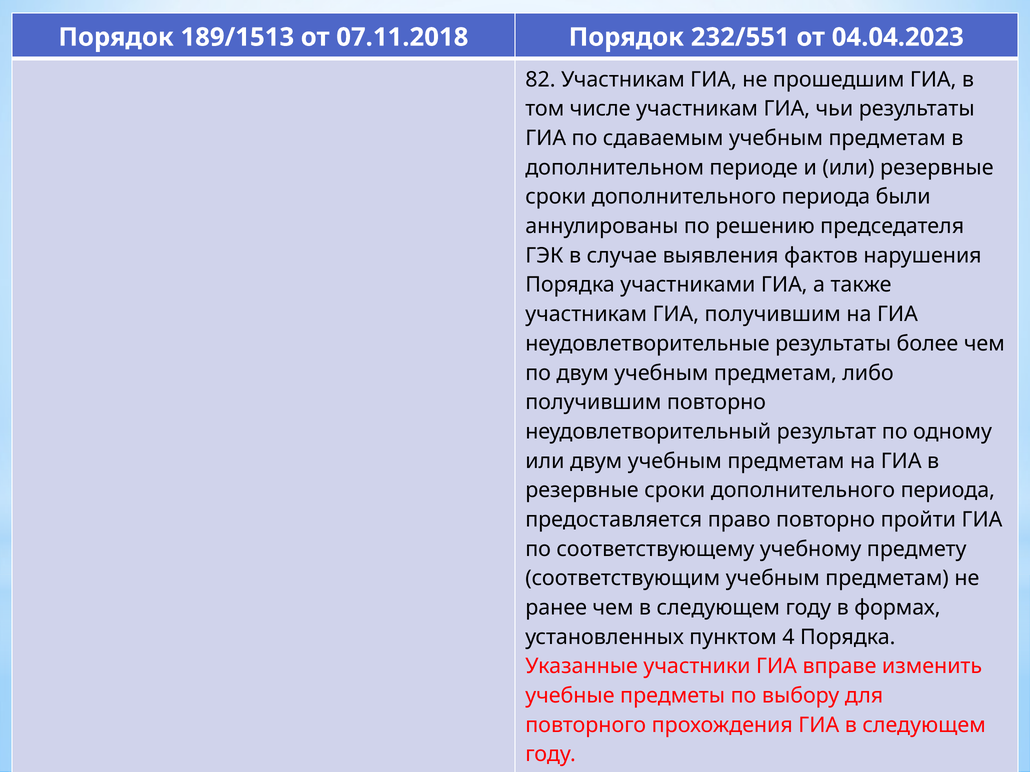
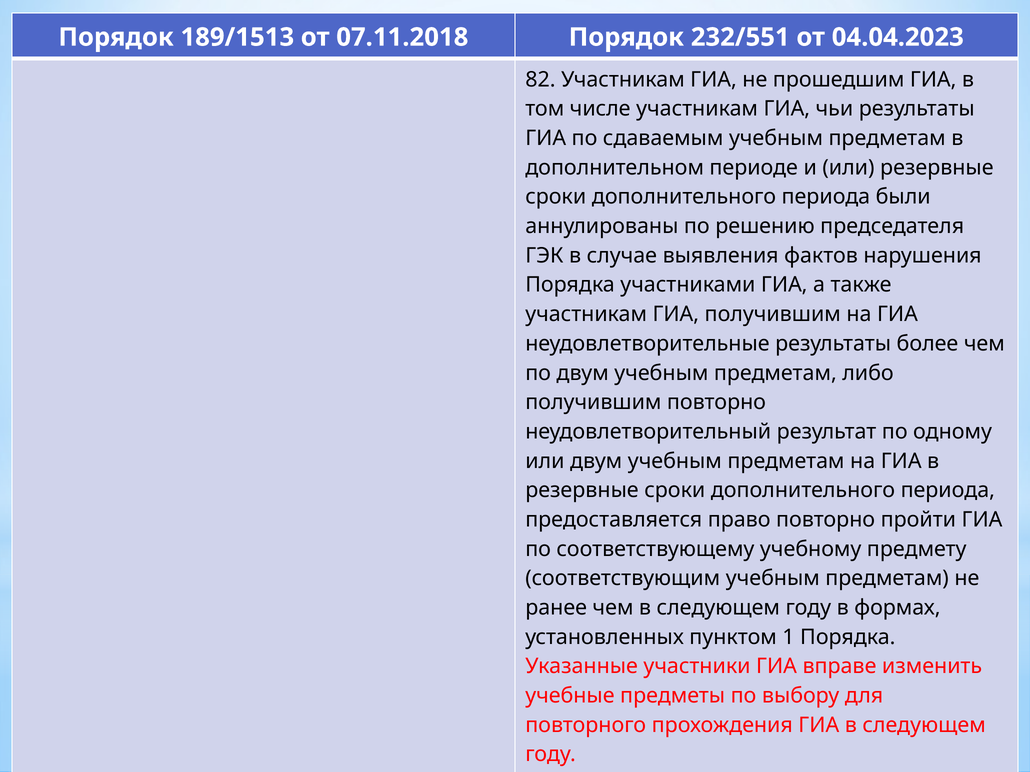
4: 4 -> 1 (788, 637)
